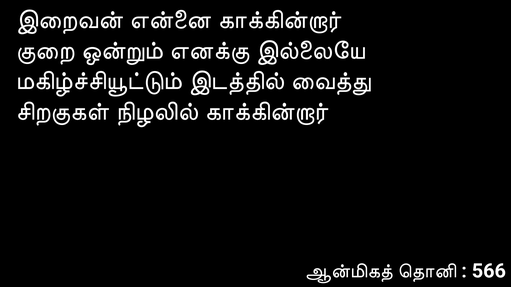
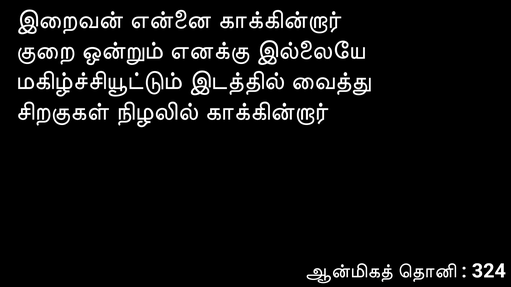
566: 566 -> 324 (489, 271)
